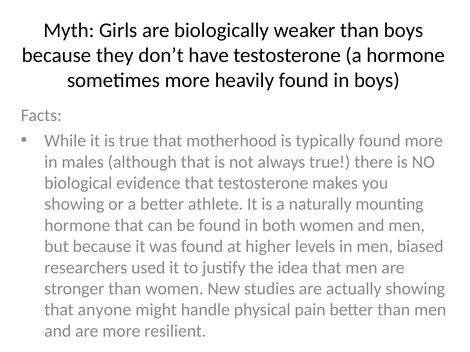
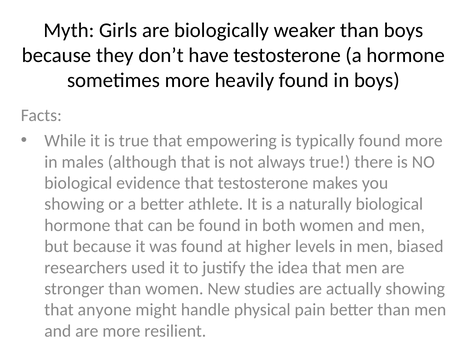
motherhood: motherhood -> empowering (231, 141)
naturally mounting: mounting -> biological (389, 204)
